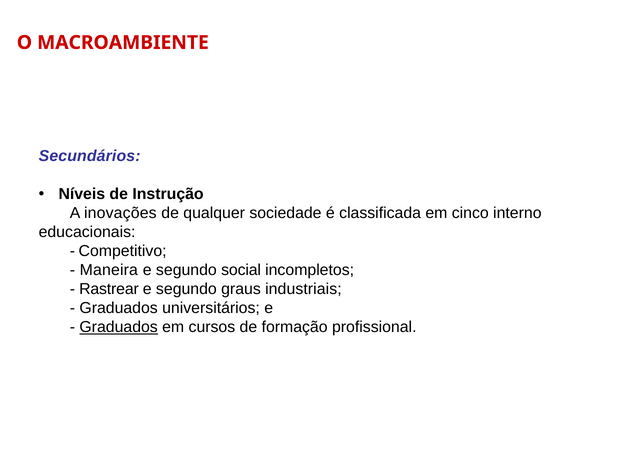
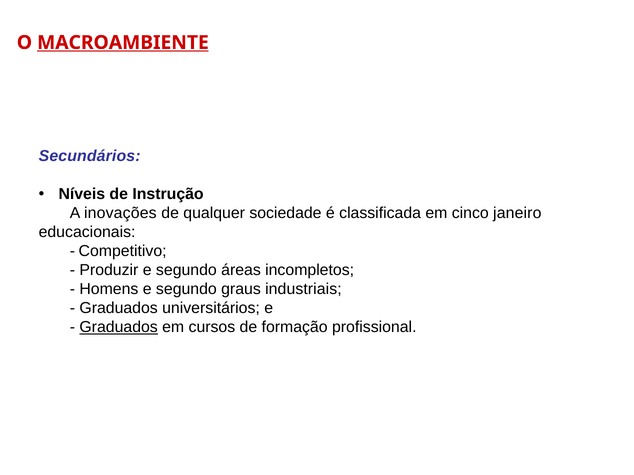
MACROAMBIENTE underline: none -> present (123, 43)
interno: interno -> janeiro (517, 213)
Maneira: Maneira -> Produzir (109, 270)
social: social -> áreas (241, 270)
Rastrear: Rastrear -> Homens (109, 290)
